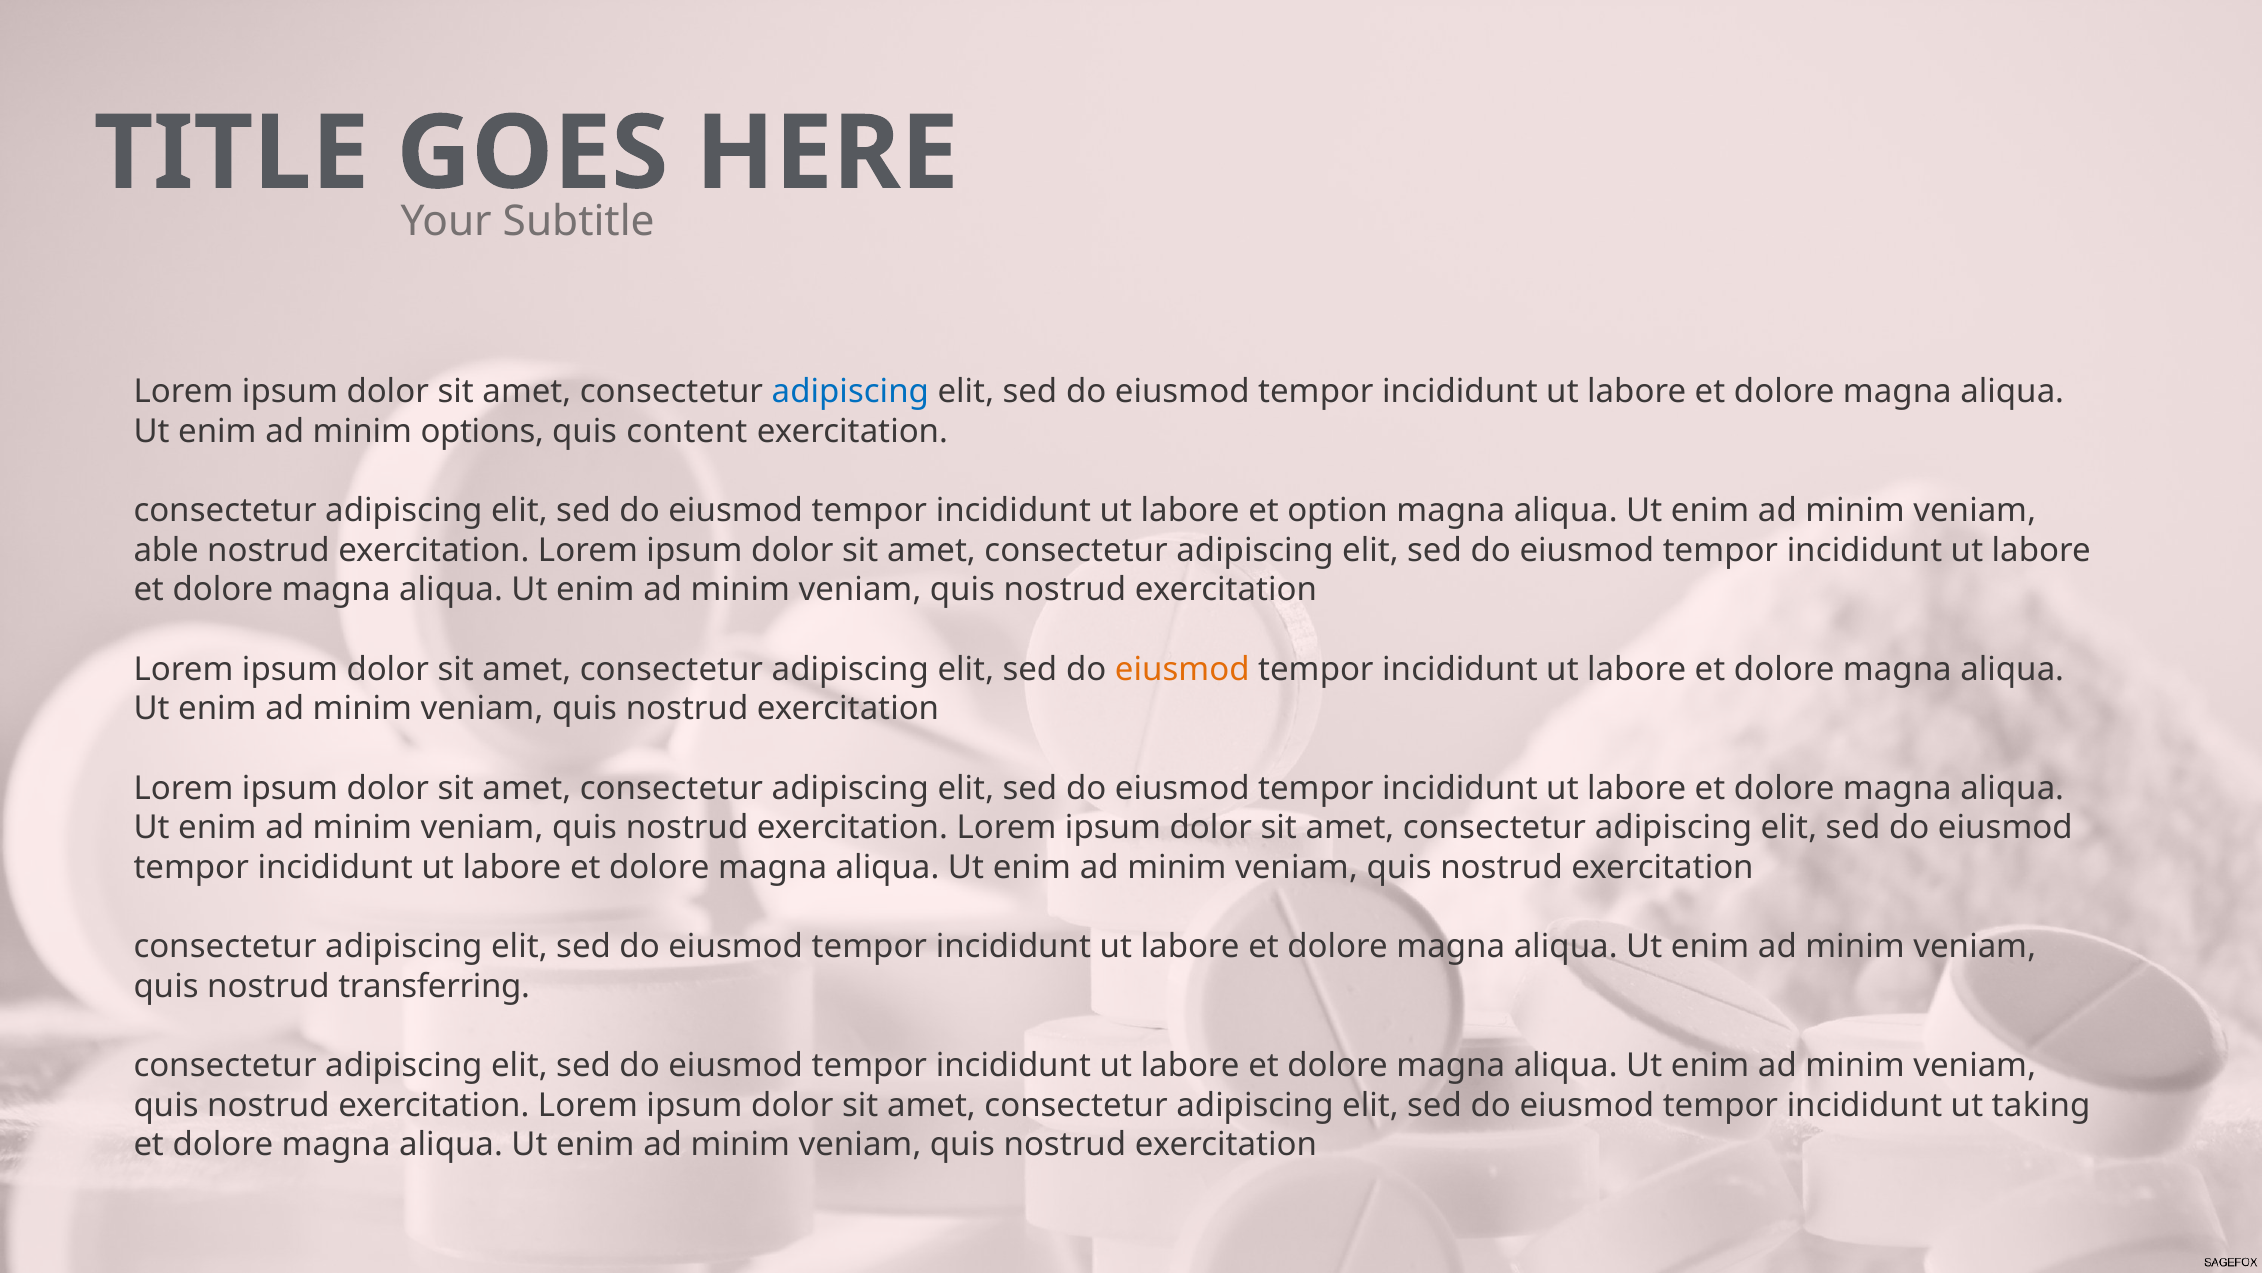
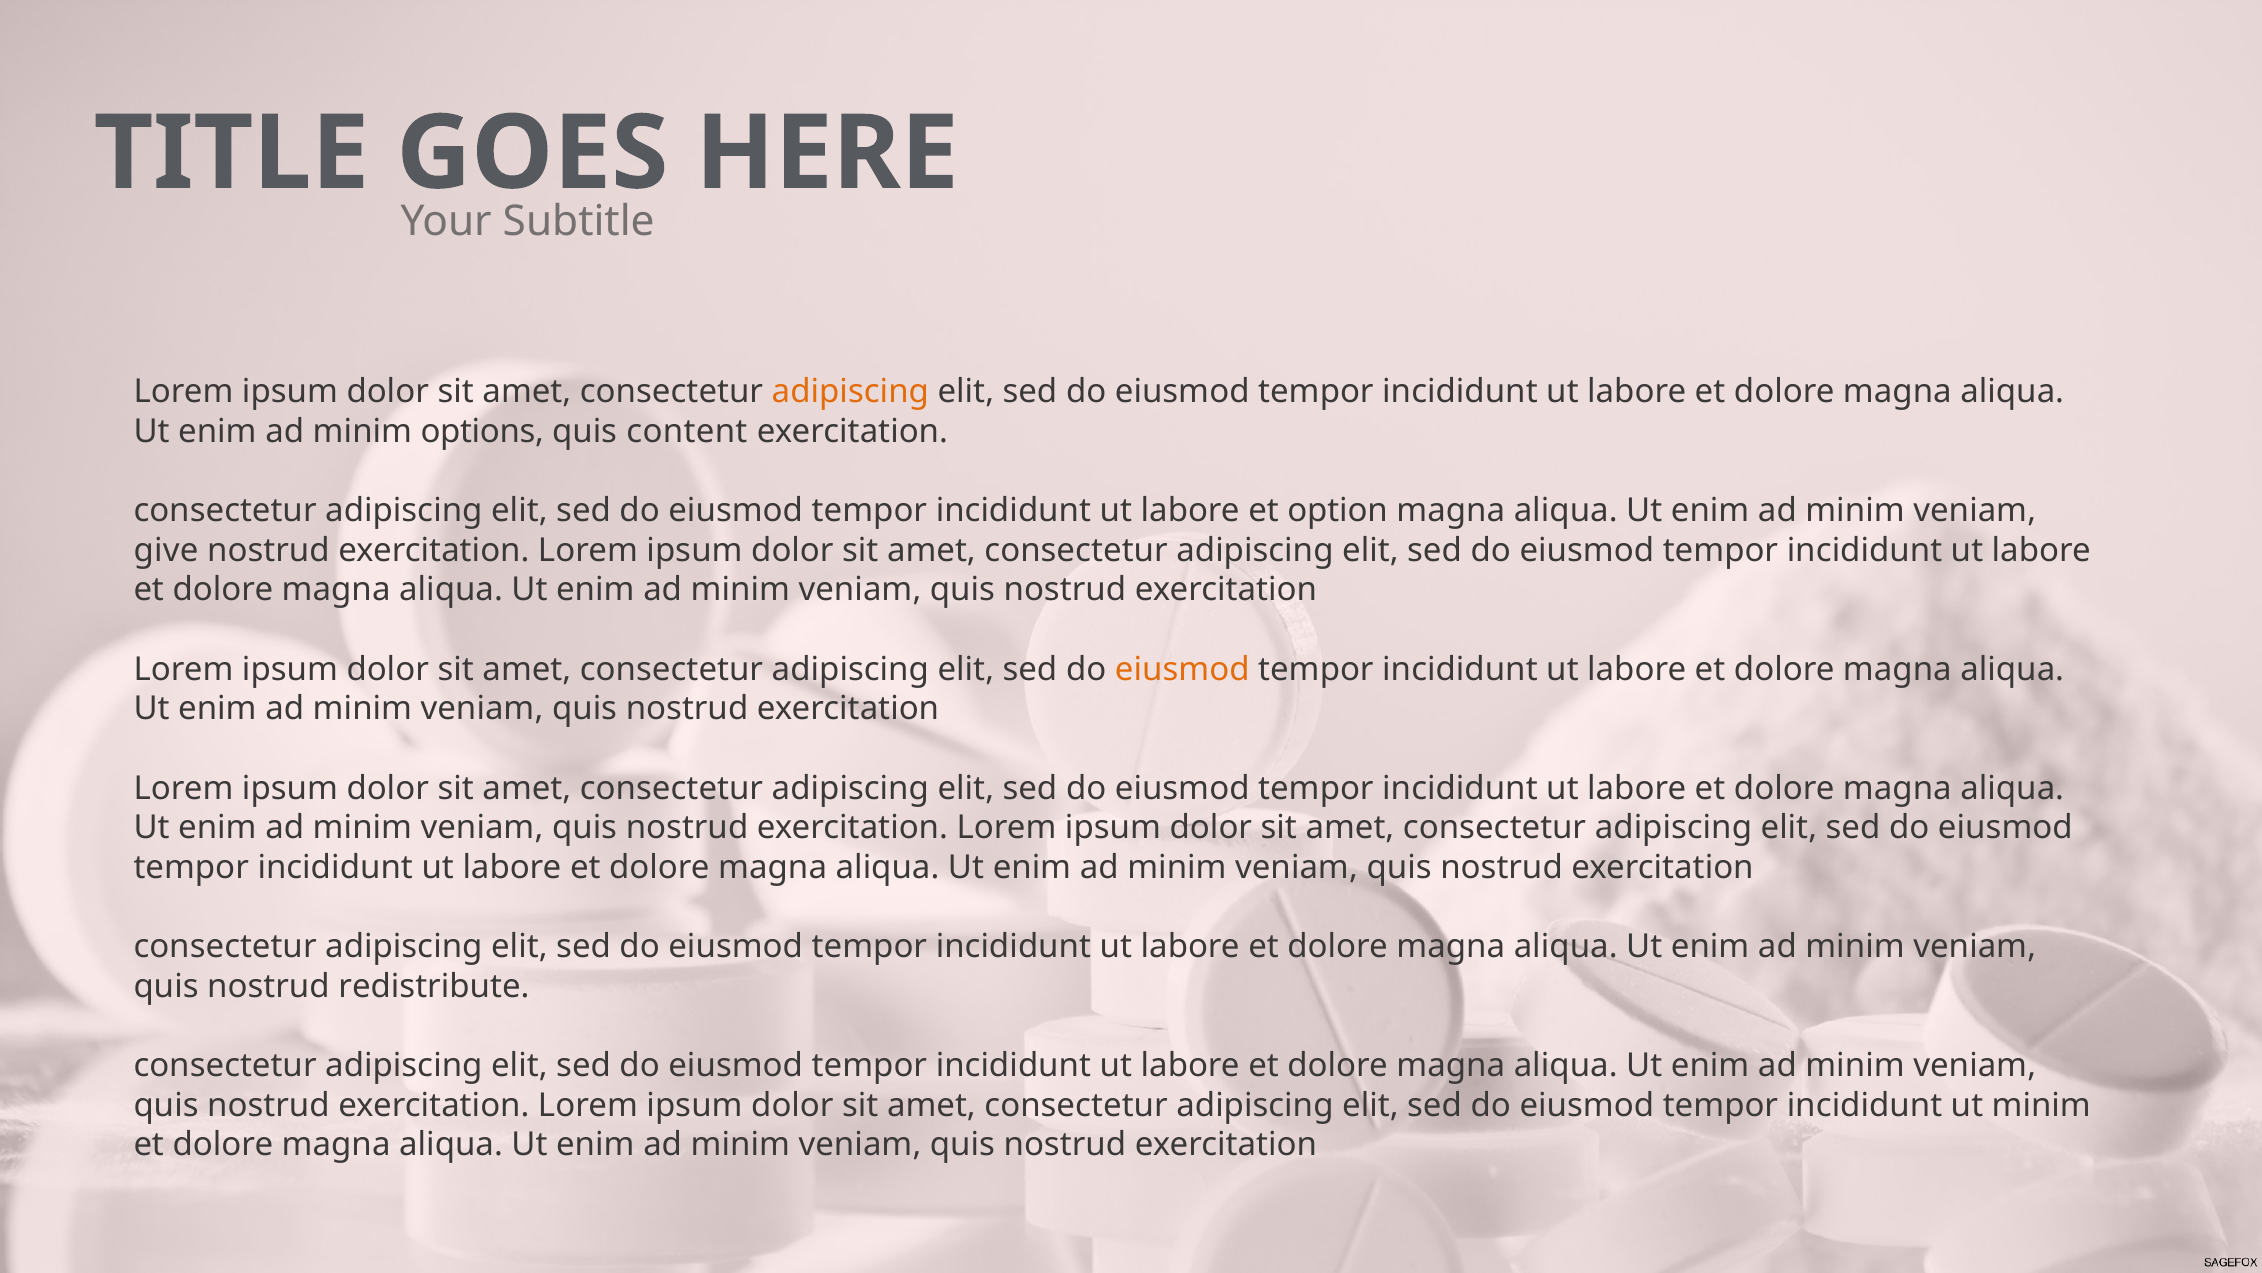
adipiscing colour: blue -> orange (850, 392)
able: able -> give (166, 550)
transferring: transferring -> redistribute (434, 986)
ut taking: taking -> minim (2041, 1105)
